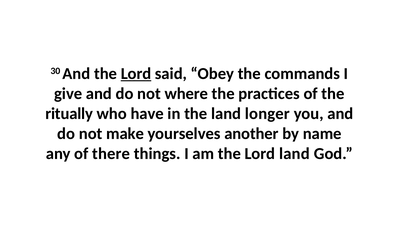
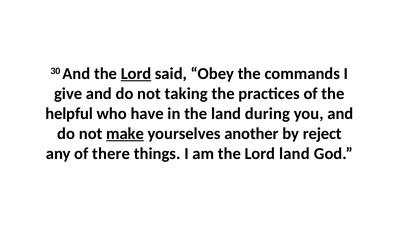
where: where -> taking (186, 93)
ritually: ritually -> helpful (69, 113)
longer: longer -> during (267, 113)
make underline: none -> present (125, 133)
name: name -> reject (322, 133)
